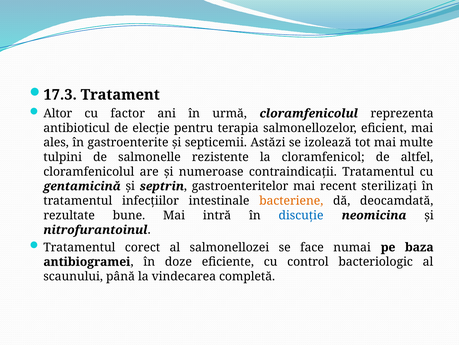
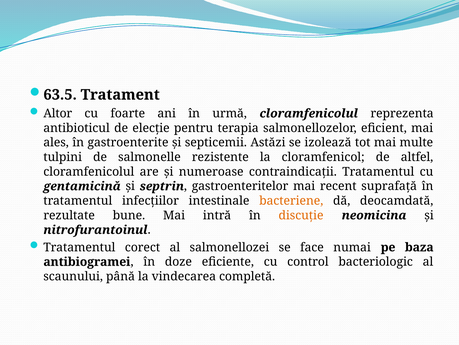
17.3: 17.3 -> 63.5 (60, 95)
factor: factor -> foarte (128, 113)
sterilizaţi: sterilizaţi -> suprafaţă (389, 186)
discuţie colour: blue -> orange (301, 215)
